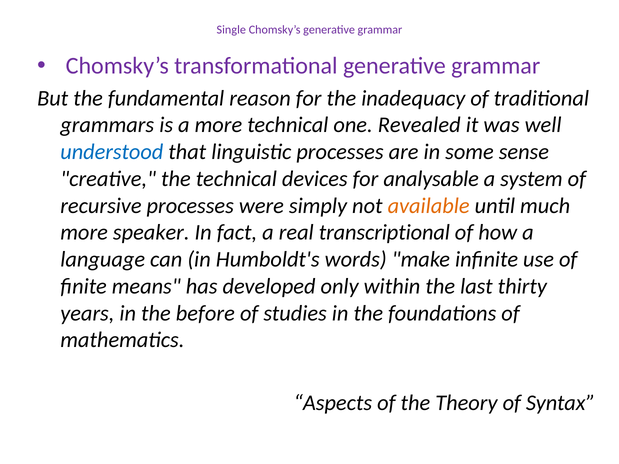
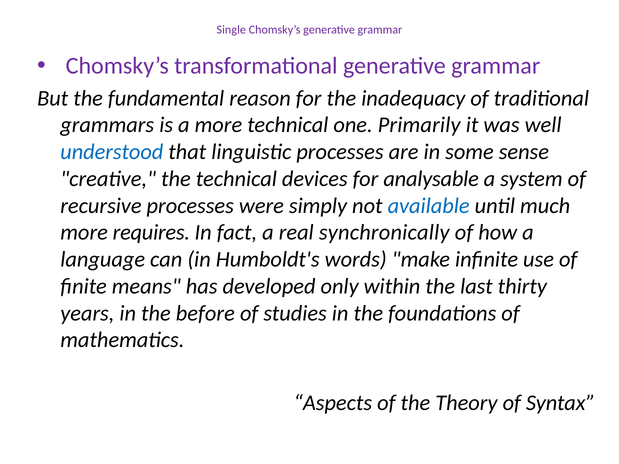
Revealed: Revealed -> Primarily (419, 125)
available colour: orange -> blue (429, 206)
speaker: speaker -> requires (151, 233)
transcriptional: transcriptional -> synchronically (384, 233)
